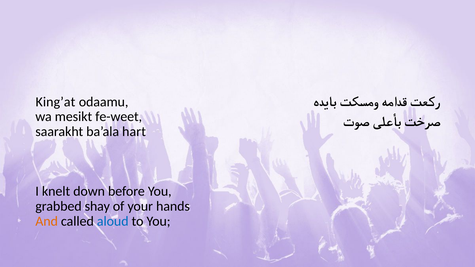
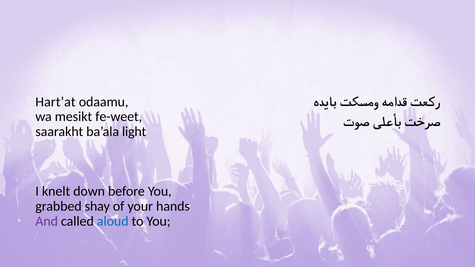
King’at: King’at -> Hart’at (55, 102)
hart: hart -> light (134, 132)
And colour: orange -> purple (47, 221)
